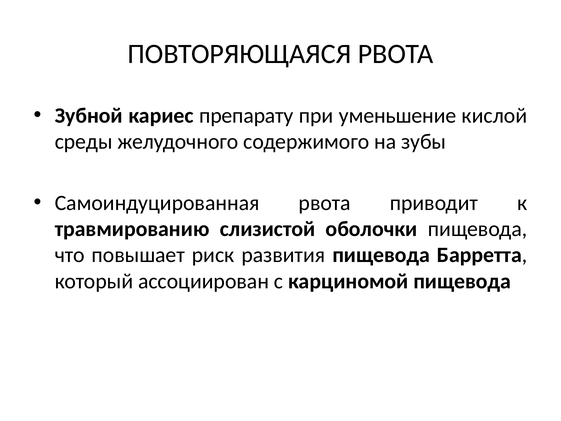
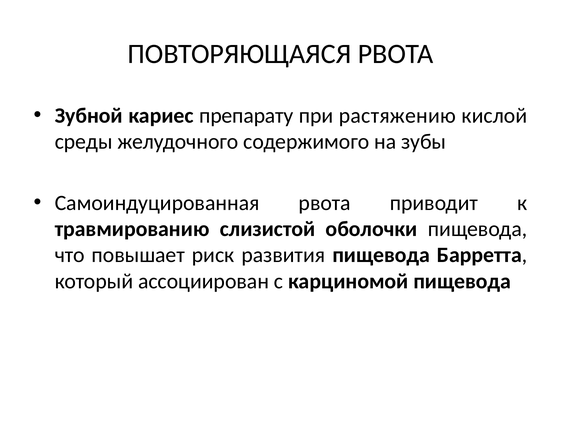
уменьшение: уменьшение -> растяжению (397, 116)
